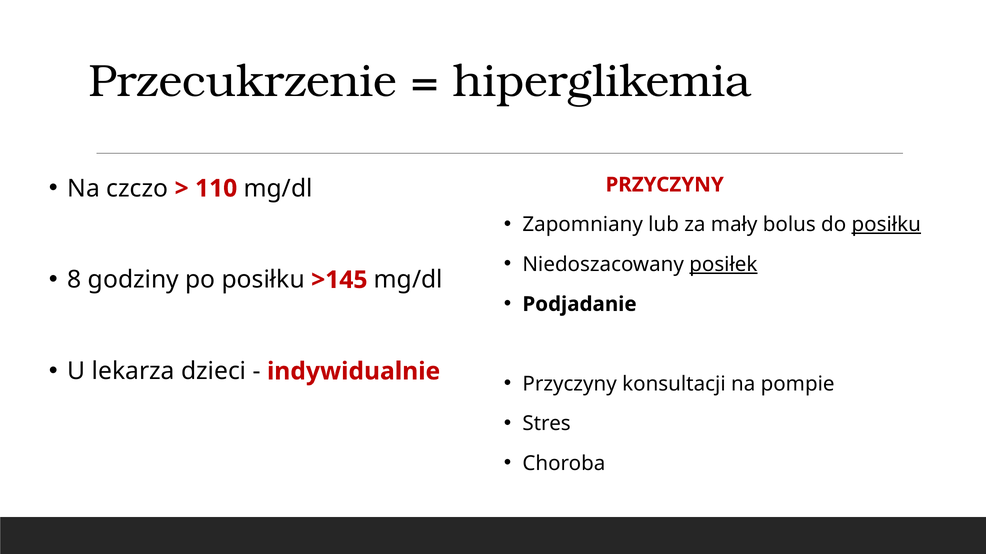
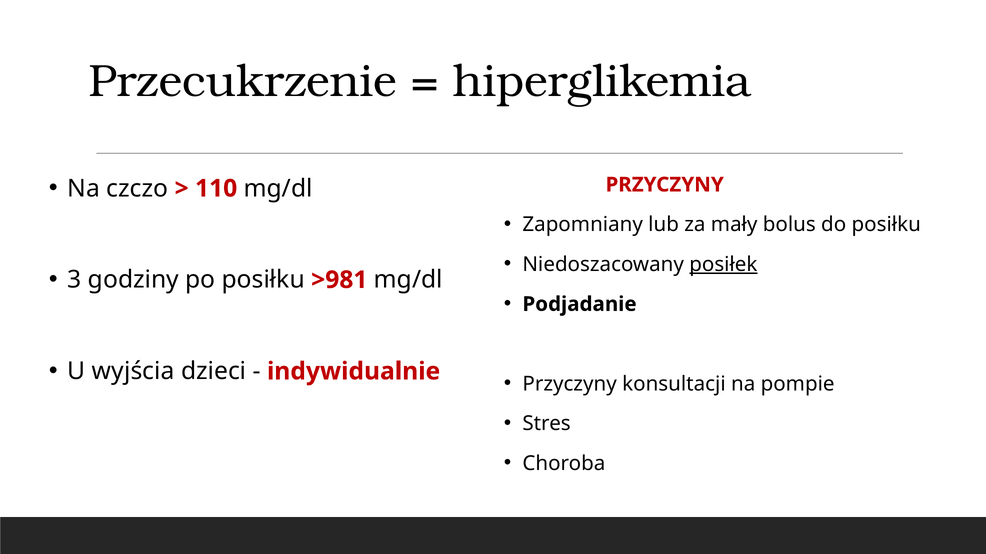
posiłku underline: present -> none (886, 225)
8: 8 -> 3 (75, 280)
>145: >145 -> >981 (339, 280)
lekarza: lekarza -> wyjścia (133, 372)
